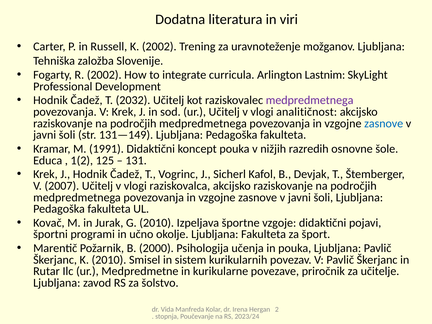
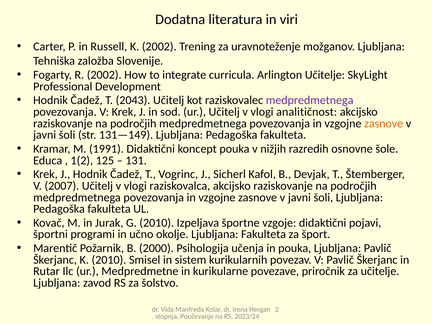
Arlington Lastnim: Lastnim -> Učitelje (325, 75)
2032: 2032 -> 2043 (133, 100)
zasnove colour: blue -> orange (384, 123)
